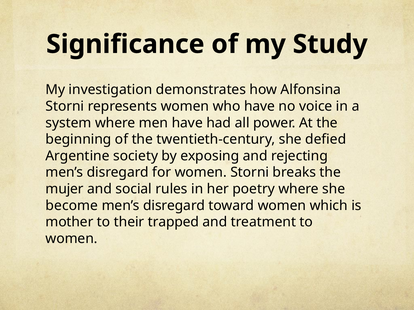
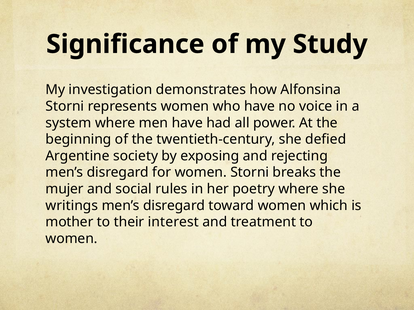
become: become -> writings (72, 206)
trapped: trapped -> interest (173, 222)
